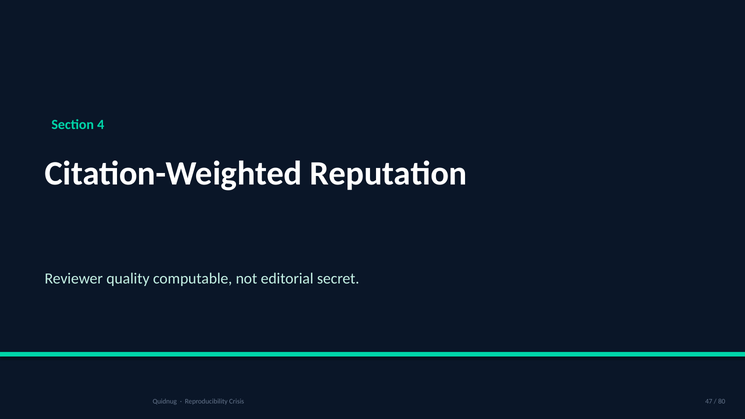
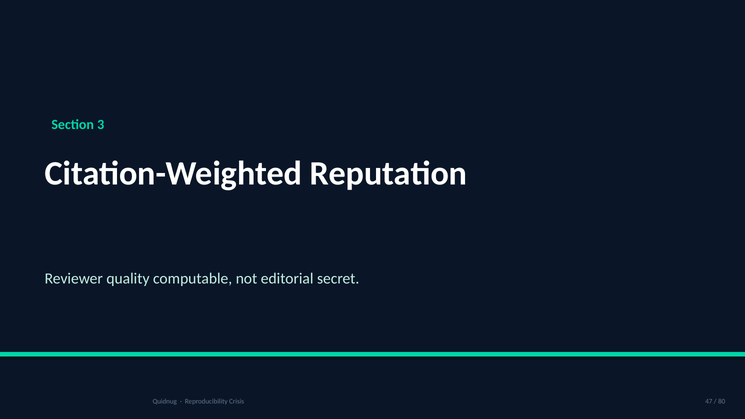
4: 4 -> 3 (101, 124)
